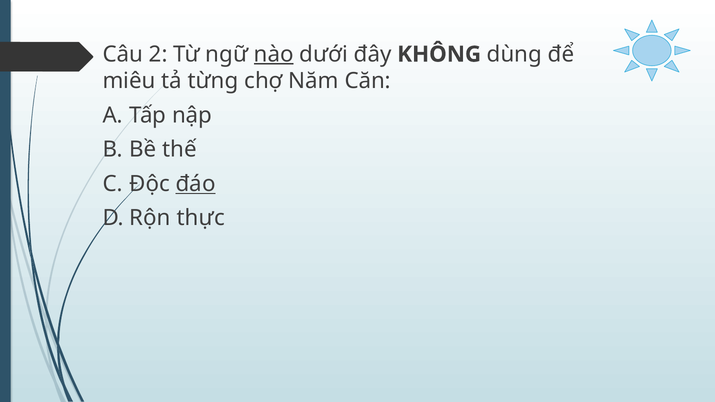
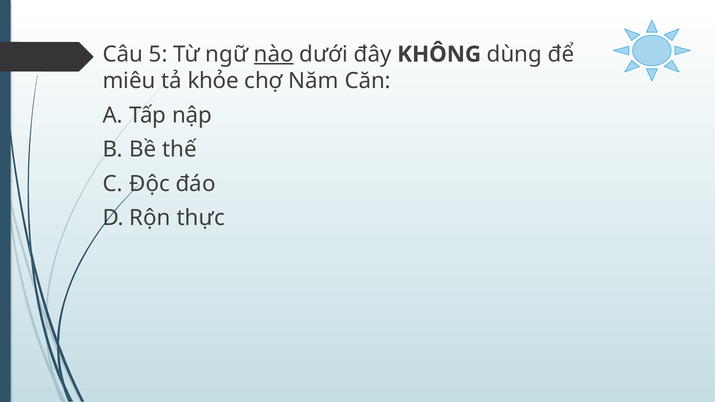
2: 2 -> 5 (158, 54)
từng: từng -> khỏe (213, 81)
đáo underline: present -> none (196, 184)
